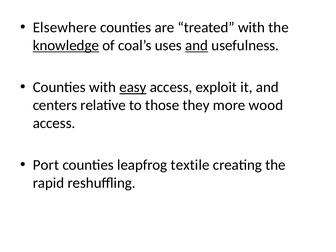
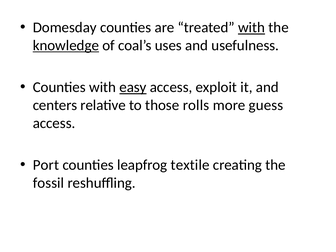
Elsewhere: Elsewhere -> Domesday (65, 28)
with underline: none -> present (252, 28)
and underline: present -> none (197, 45)
they: they -> rolls (196, 105)
wood: wood -> guess (266, 105)
rapid: rapid -> fossil (48, 183)
